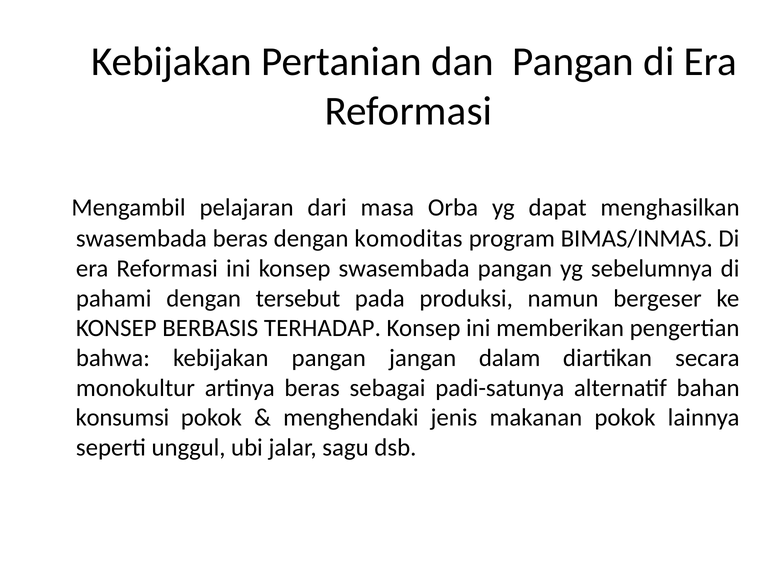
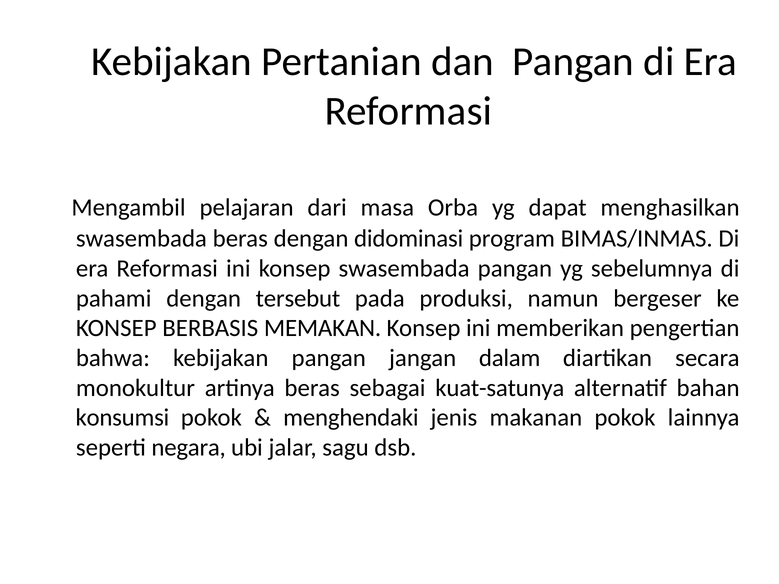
komoditas: komoditas -> didominasi (409, 239)
TERHADAP: TERHADAP -> MEMAKAN (323, 328)
padi-satunya: padi-satunya -> kuat-satunya (500, 388)
unggul: unggul -> negara (189, 448)
